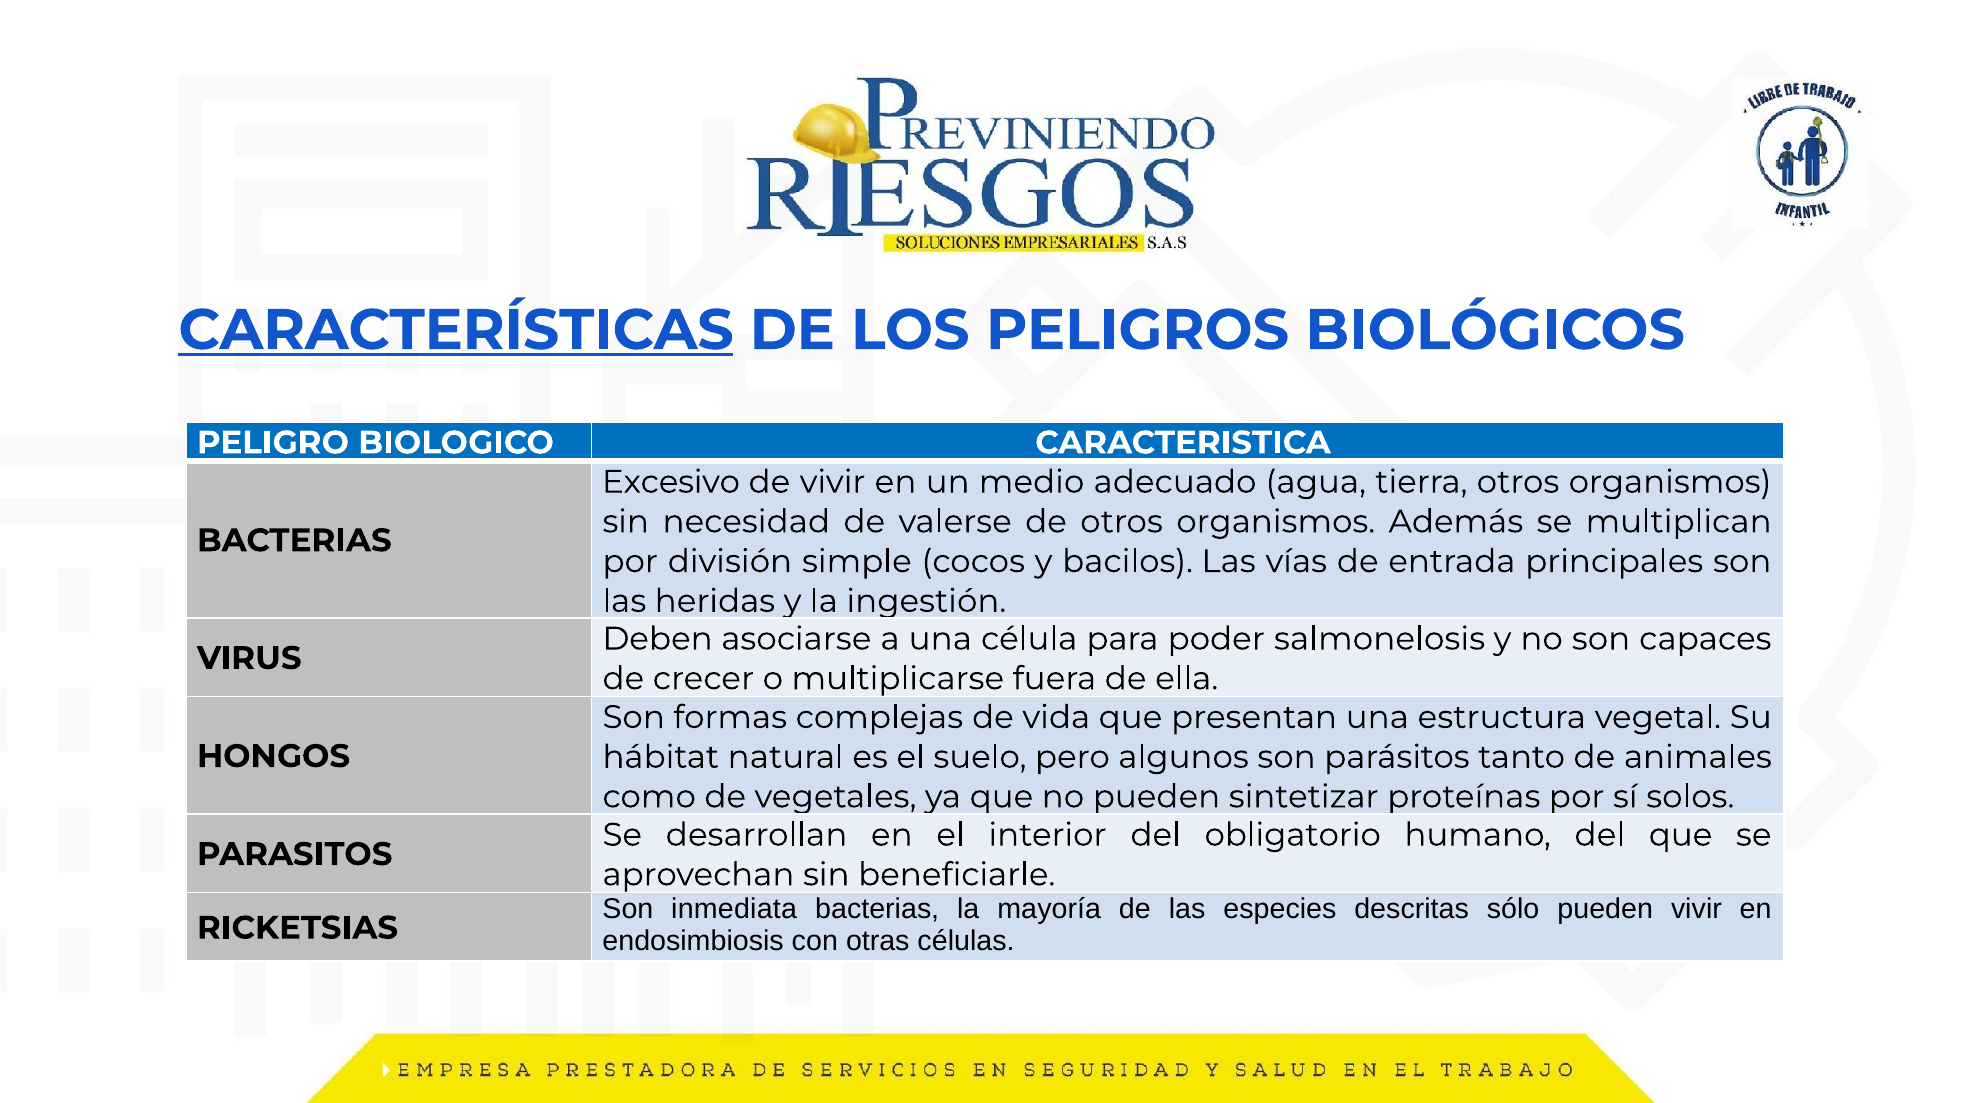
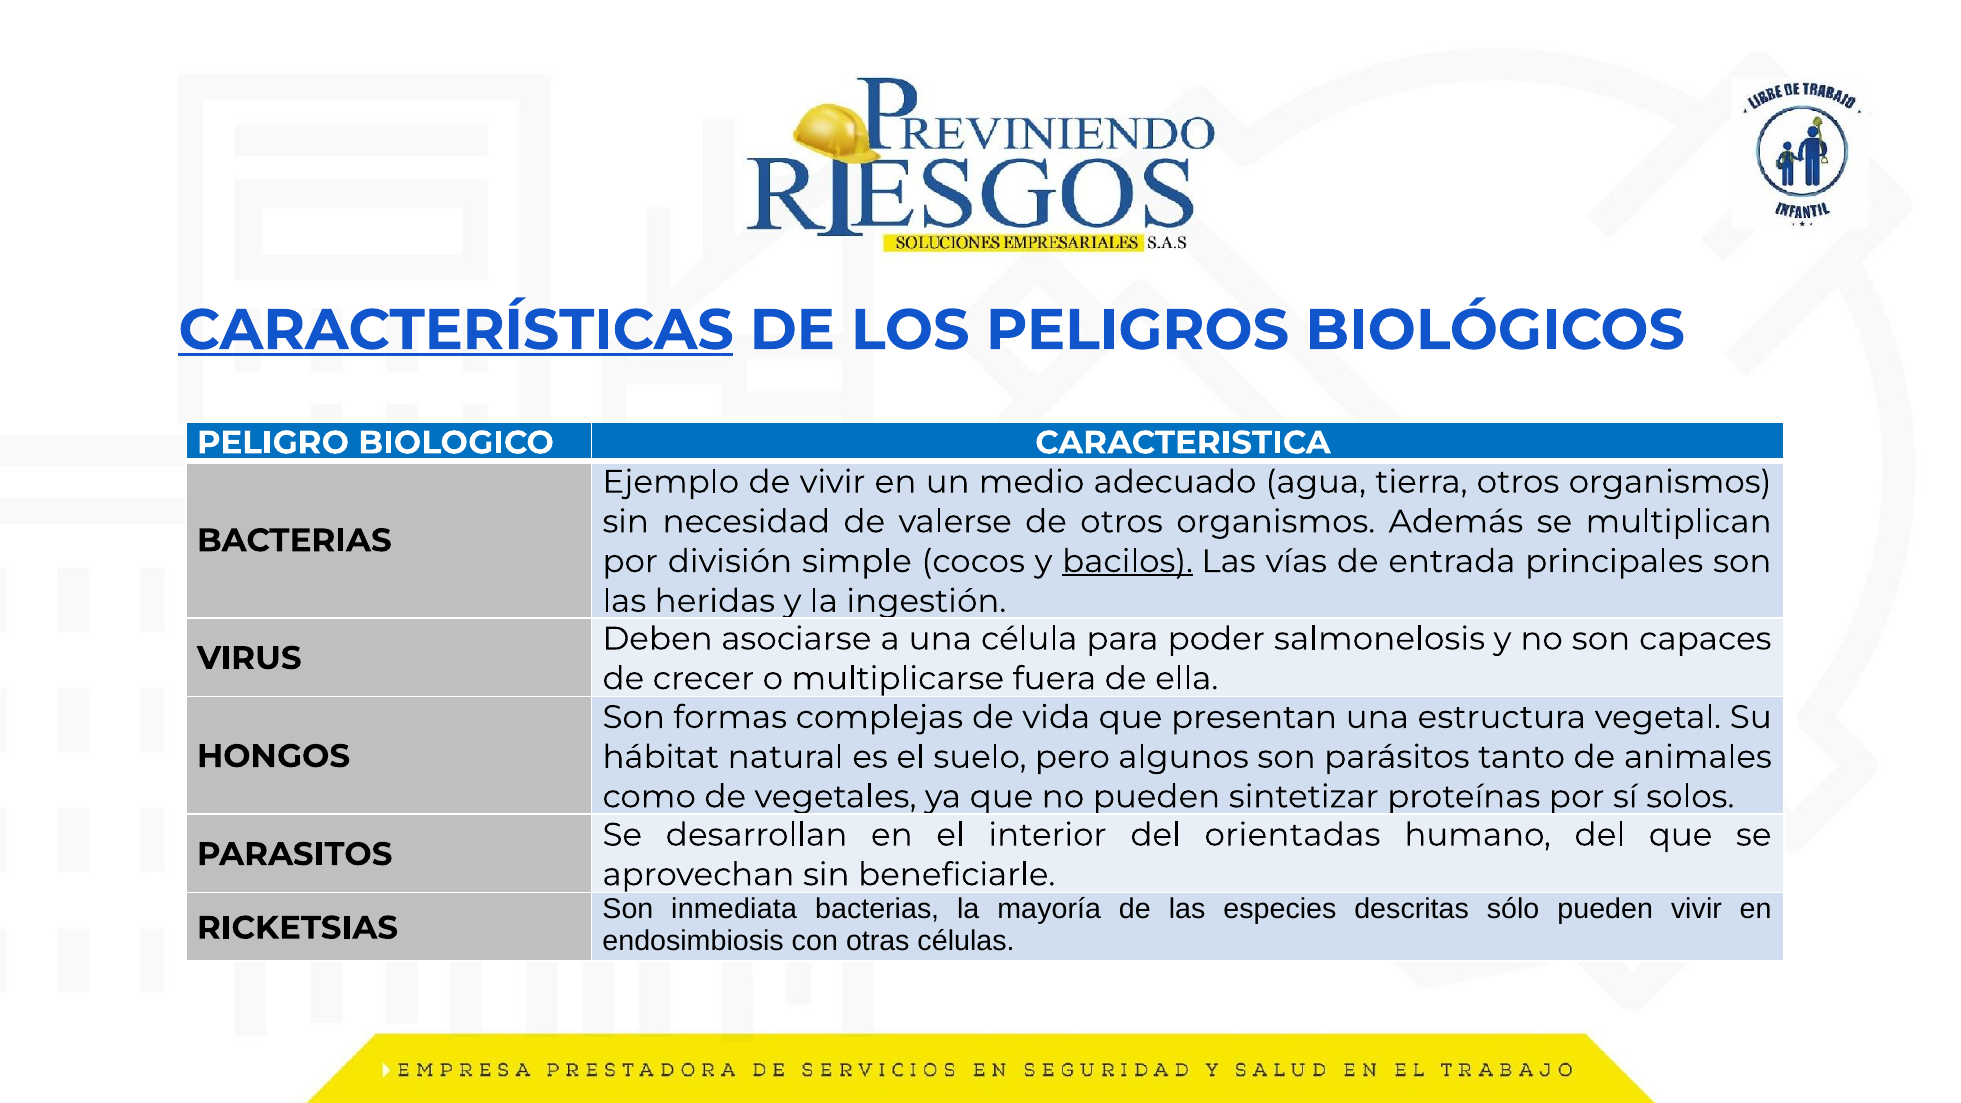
Excesivo: Excesivo -> Ejemplo (671, 482)
bacilos underline: none -> present (1128, 561)
obligatorio: obligatorio -> orientadas (1292, 835)
